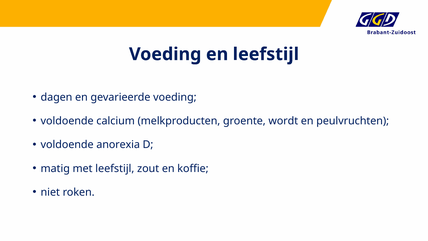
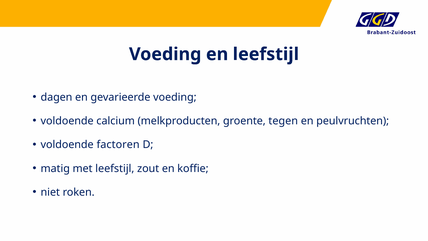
wordt: wordt -> tegen (283, 121)
anorexia: anorexia -> factoren (118, 145)
